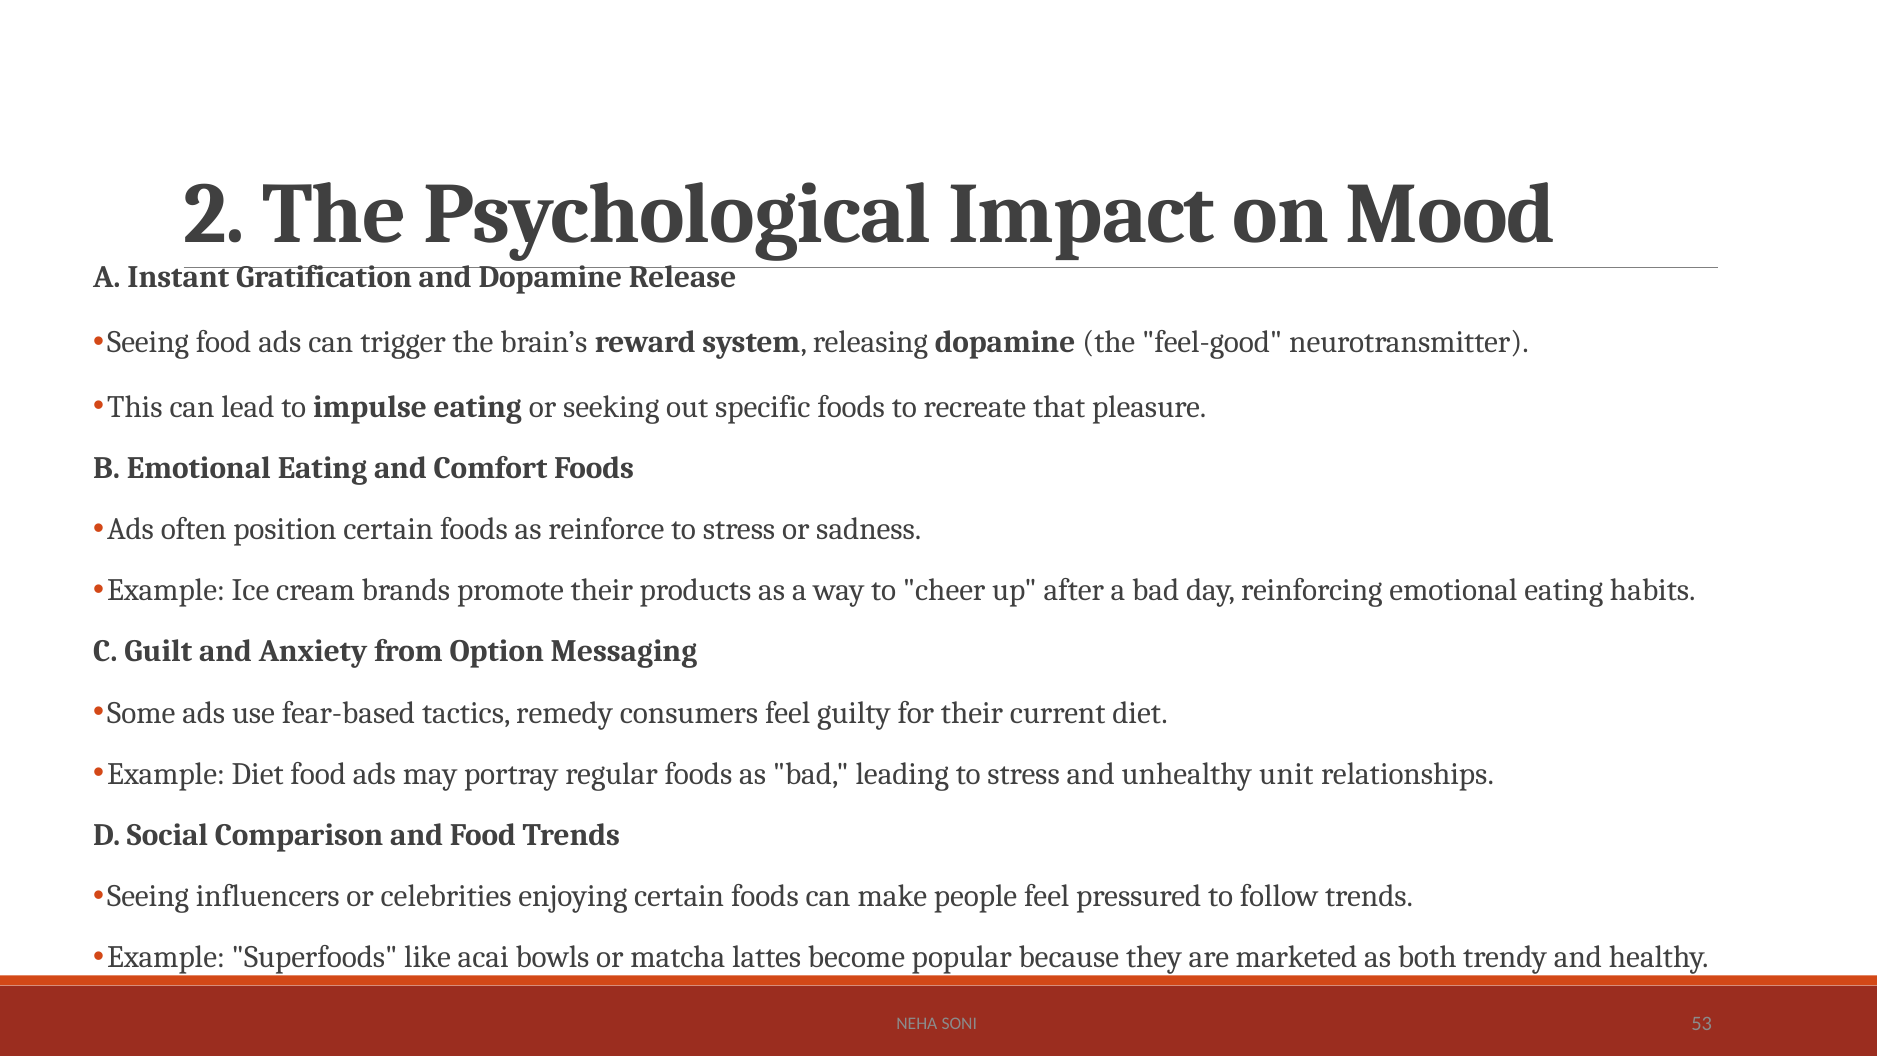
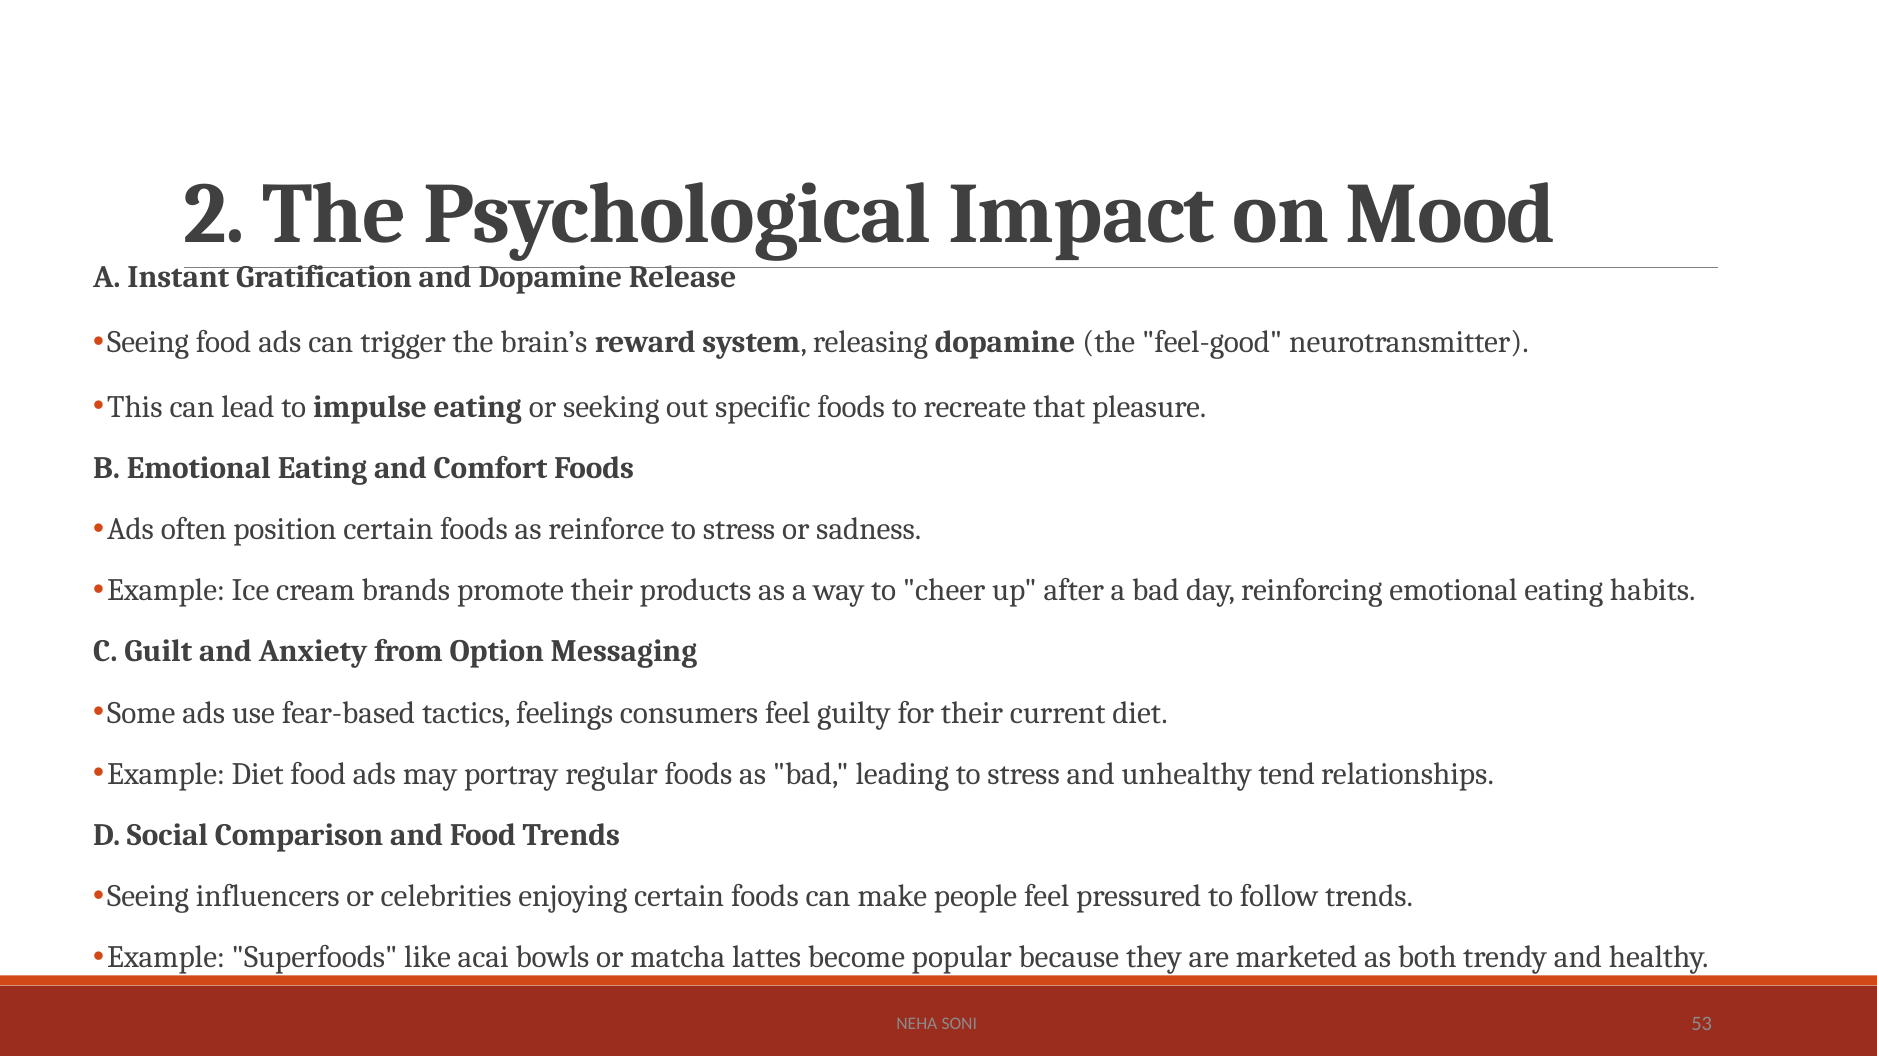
remedy: remedy -> feelings (565, 713)
unit: unit -> tend (1287, 774)
